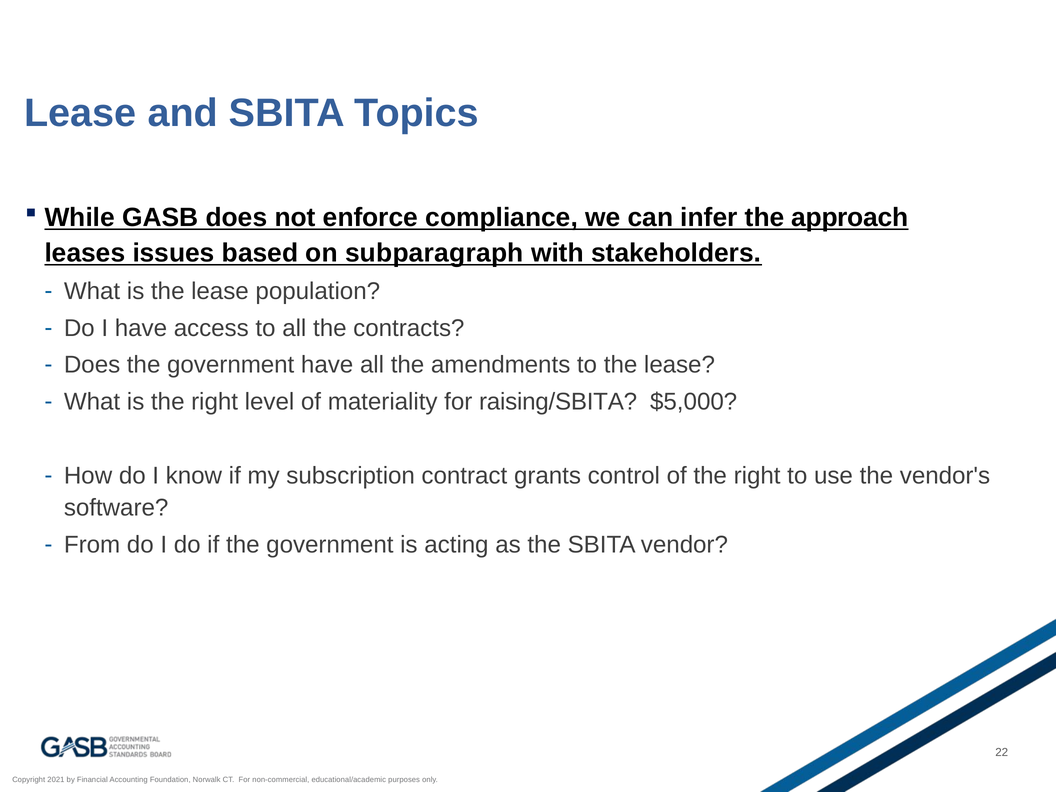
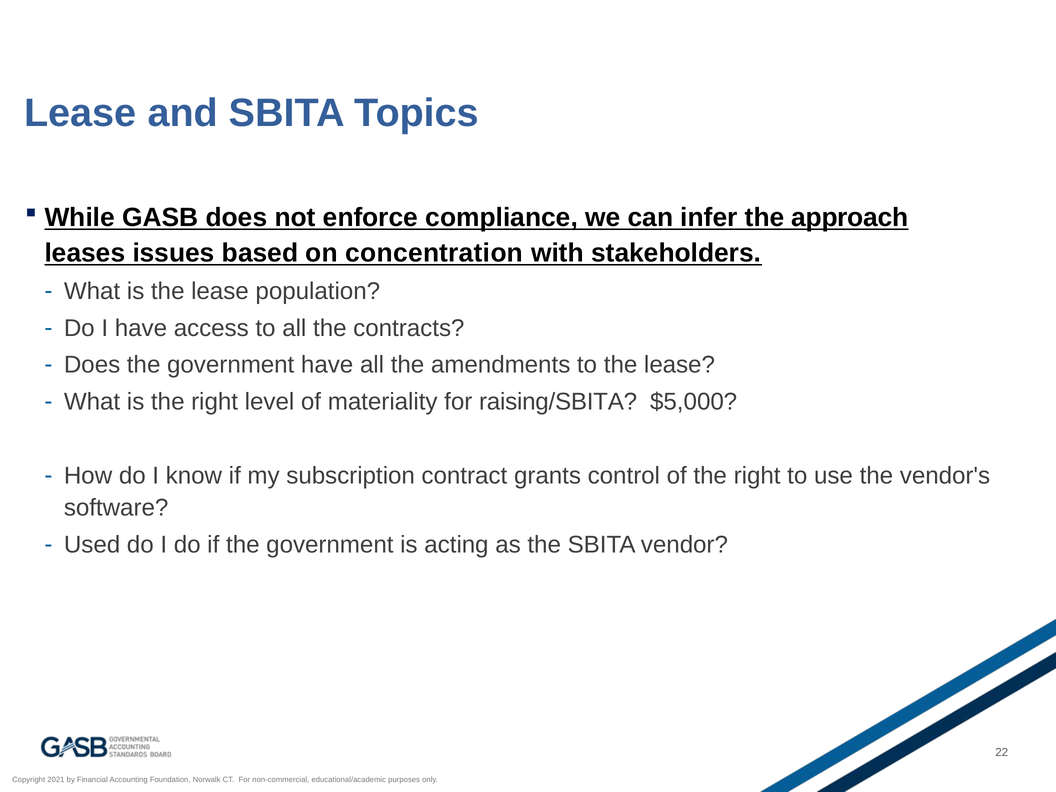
subparagraph: subparagraph -> concentration (434, 253)
From: From -> Used (92, 545)
